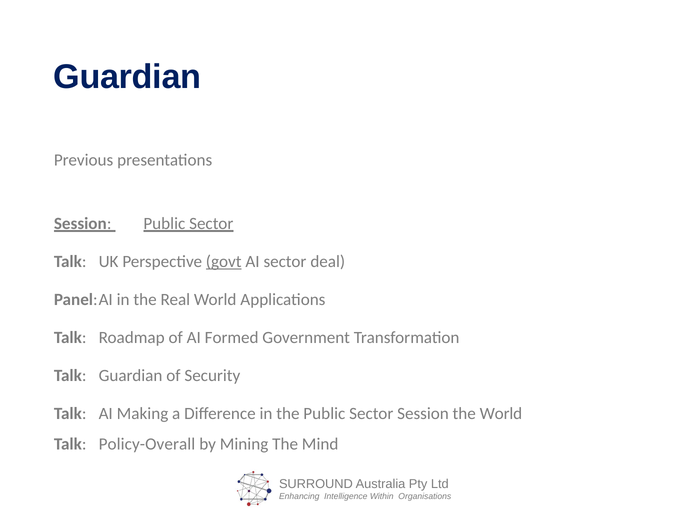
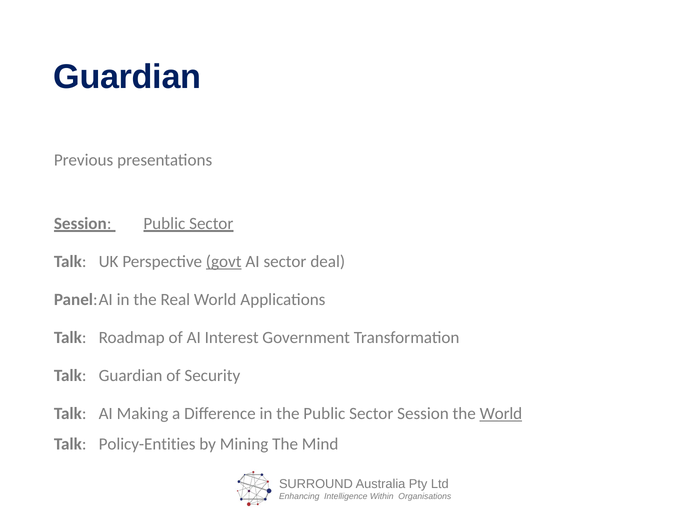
Formed: Formed -> Interest (232, 337)
World underline: none -> present (501, 413)
Policy-Overall: Policy-Overall -> Policy-Entities (147, 444)
